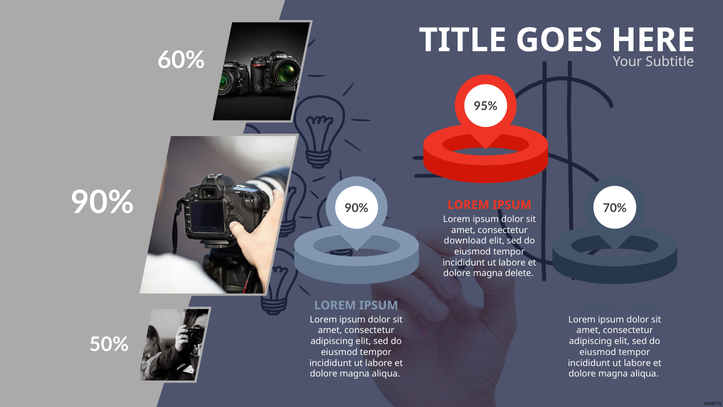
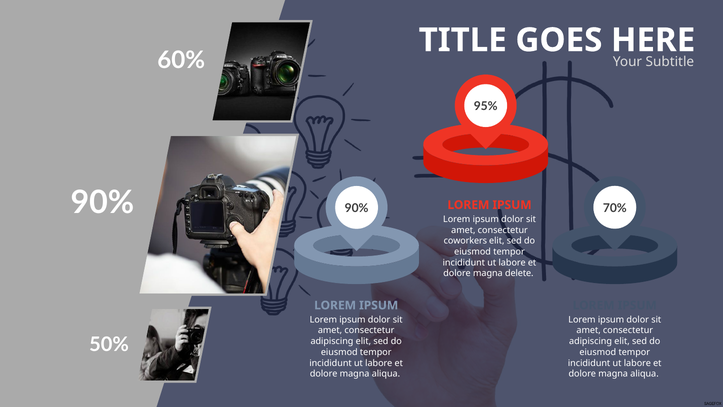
download: download -> coworkers (465, 241)
